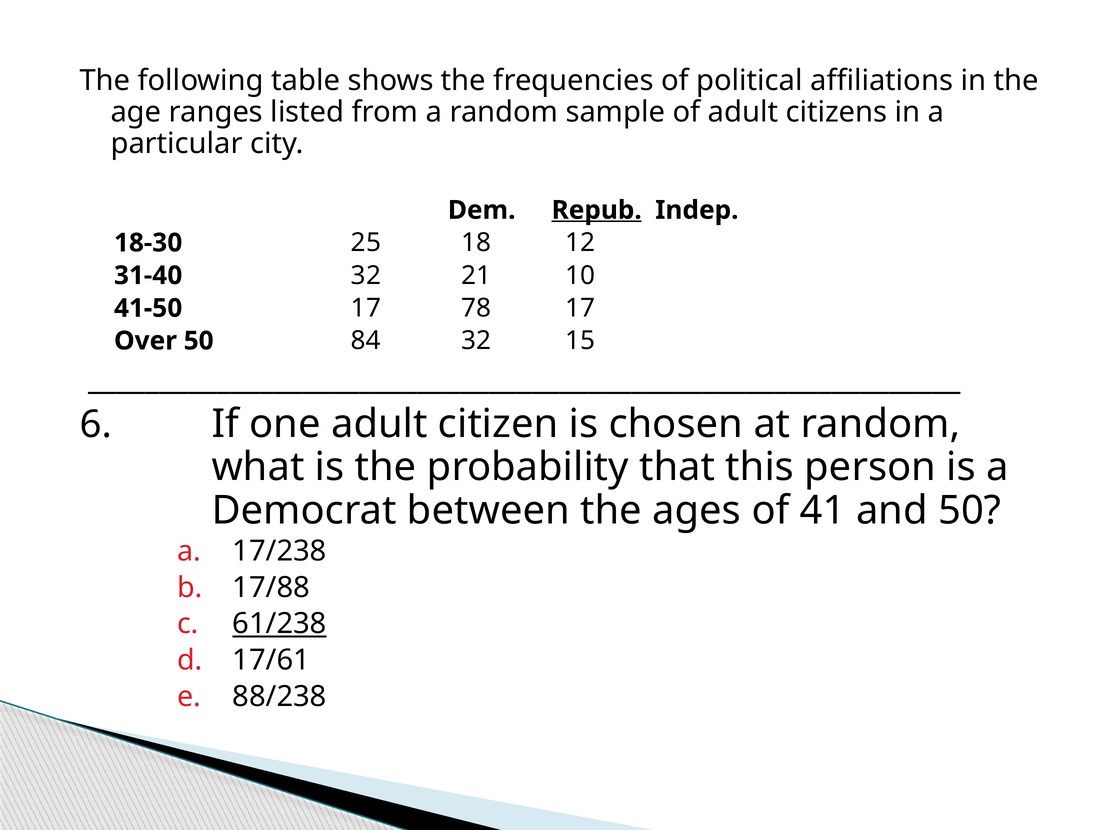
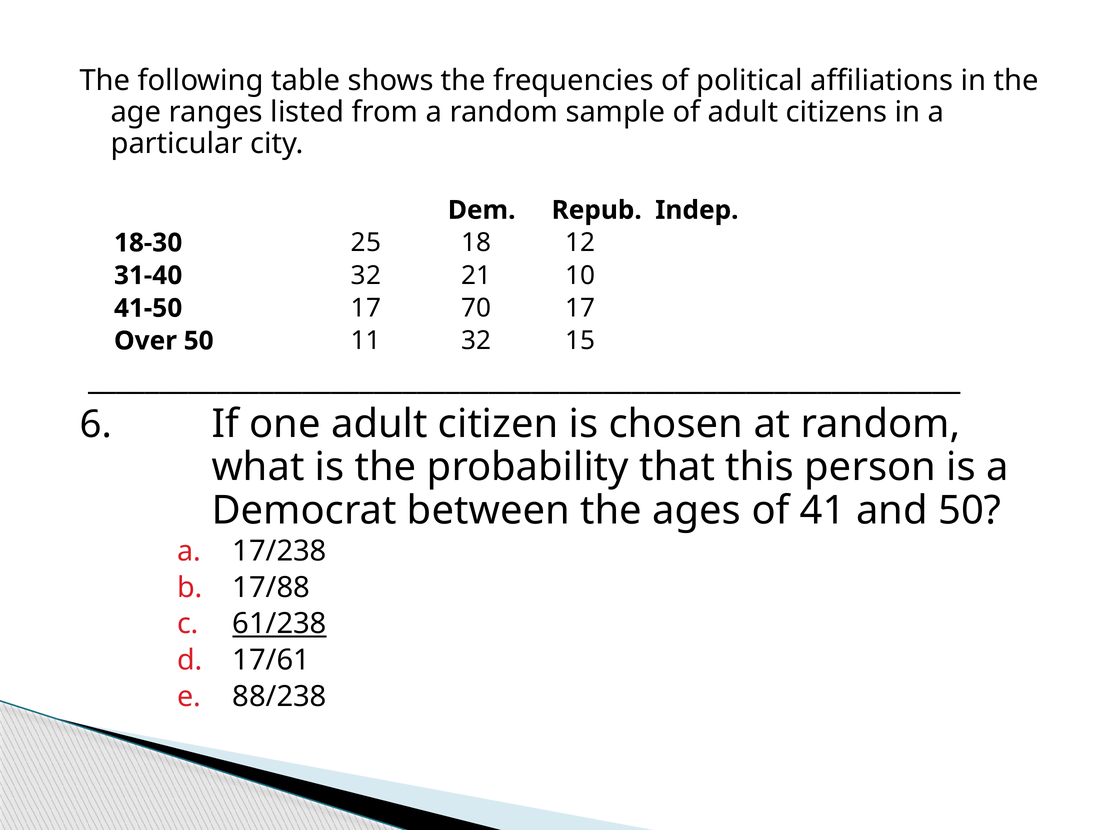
Repub underline: present -> none (597, 210)
78: 78 -> 70 (476, 308)
84: 84 -> 11 (366, 341)
